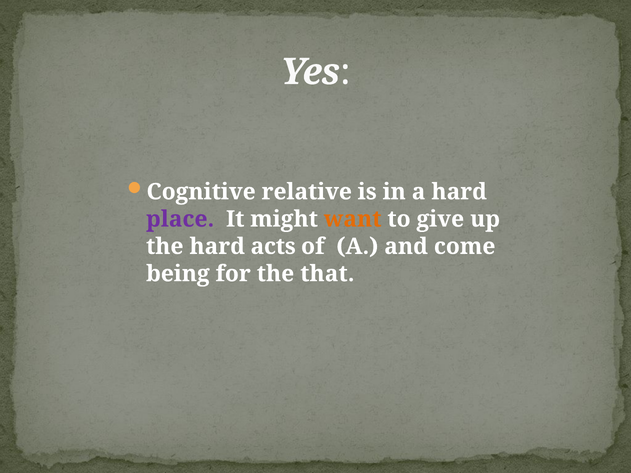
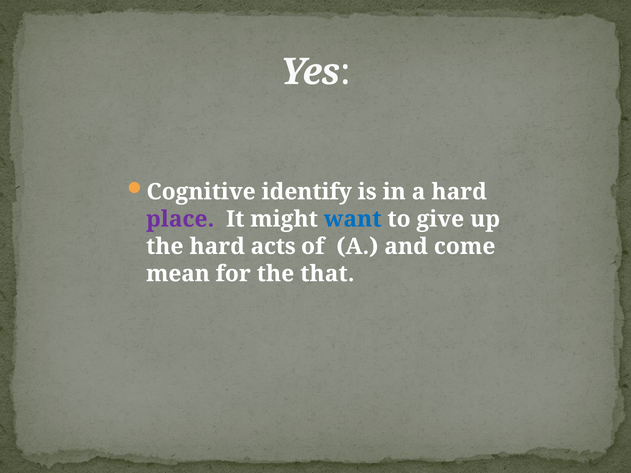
relative: relative -> identify (307, 192)
want colour: orange -> blue (353, 219)
being: being -> mean (178, 274)
